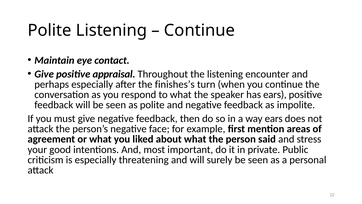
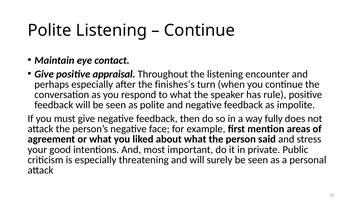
has ears: ears -> rule (275, 94)
way ears: ears -> fully (274, 118)
